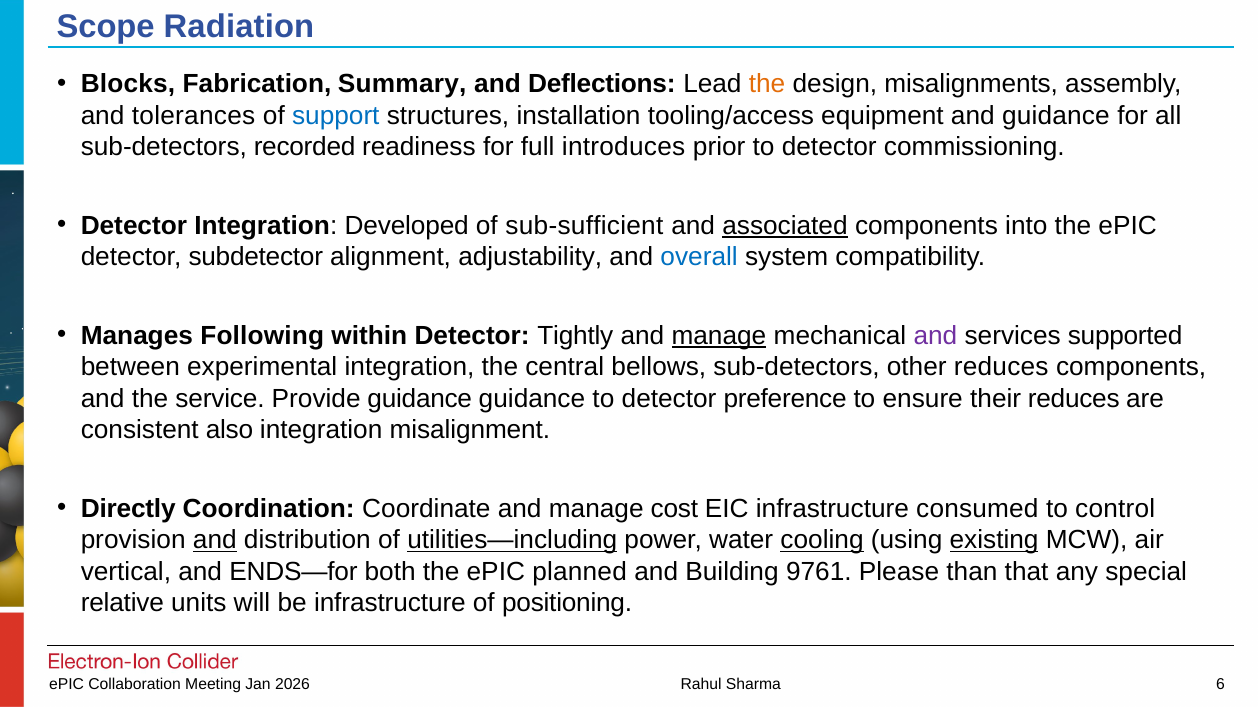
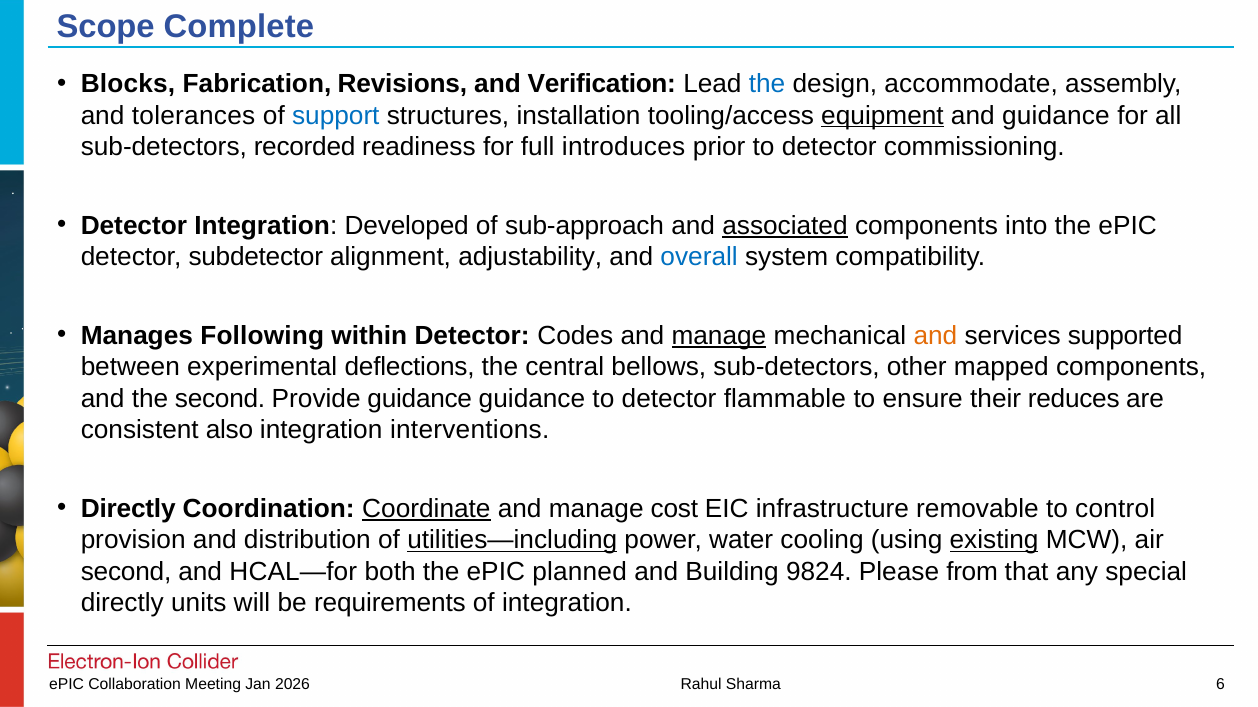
Radiation: Radiation -> Complete (239, 27)
Summary: Summary -> Revisions (402, 84)
Deflections: Deflections -> Verification (602, 84)
the colour: orange -> blue (767, 84)
misalignments: misalignments -> accommodate (971, 84)
equipment underline: none -> present (883, 115)
sub-sufficient: sub-sufficient -> sub-approach (585, 226)
Tightly: Tightly -> Codes (575, 336)
and colour: purple -> orange (935, 336)
experimental integration: integration -> deflections (410, 367)
other reduces: reduces -> mapped (1001, 367)
the service: service -> second (220, 399)
preference: preference -> flammable (785, 399)
misalignment: misalignment -> interventions (470, 430)
Coordinate underline: none -> present (426, 509)
consumed: consumed -> removable (977, 509)
and underline: present -> none (215, 541)
cooling underline: present -> none (822, 541)
vertical: vertical -> second (126, 572)
ENDS—for: ENDS—for -> HCAL—for (293, 572)
9761: 9761 -> 9824 (819, 572)
than: than -> from (972, 572)
relative: relative -> directly (122, 604)
be infrastructure: infrastructure -> requirements (390, 604)
of positioning: positioning -> integration (567, 604)
